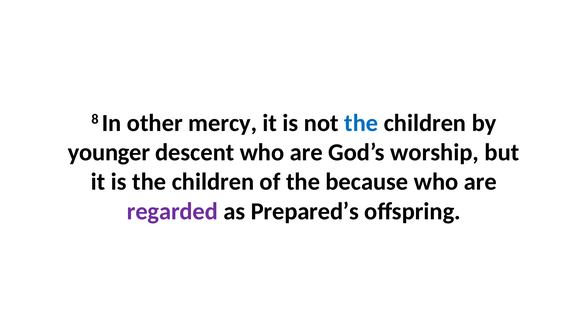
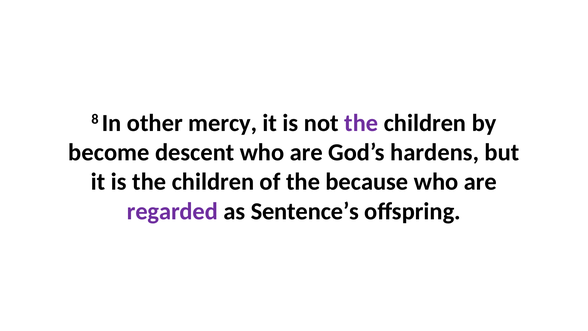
the colour: blue -> purple (361, 123)
younger: younger -> become (109, 152)
worship: worship -> hardens (435, 152)
Prepared’s: Prepared’s -> Sentence’s (305, 211)
